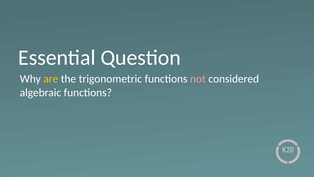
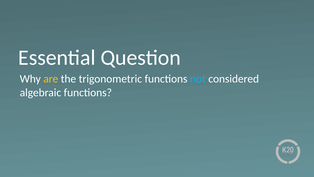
not colour: pink -> light blue (198, 79)
